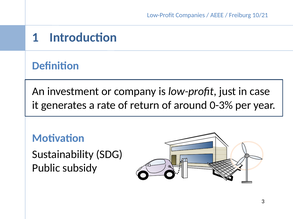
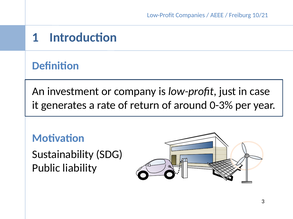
subsidy: subsidy -> liability (80, 168)
